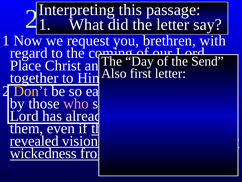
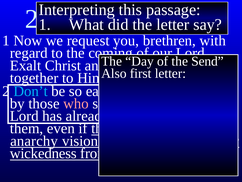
Place: Place -> Exalt (26, 65)
Don’t colour: yellow -> light blue (31, 91)
revealed: revealed -> anarchy (34, 141)
